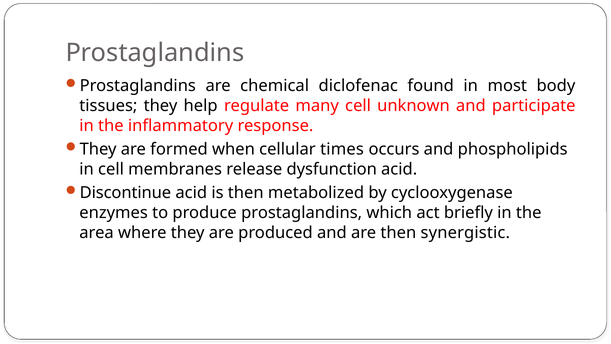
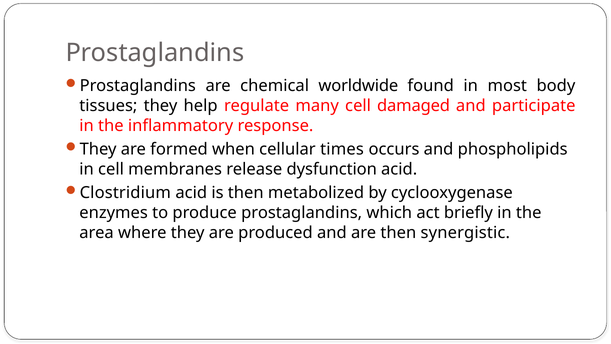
diclofenac: diclofenac -> worldwide (358, 86)
unknown: unknown -> damaged (414, 106)
Discontinue: Discontinue -> Clostridium (125, 193)
